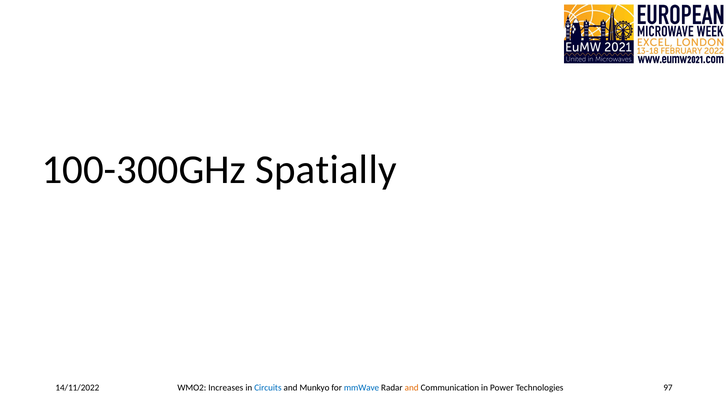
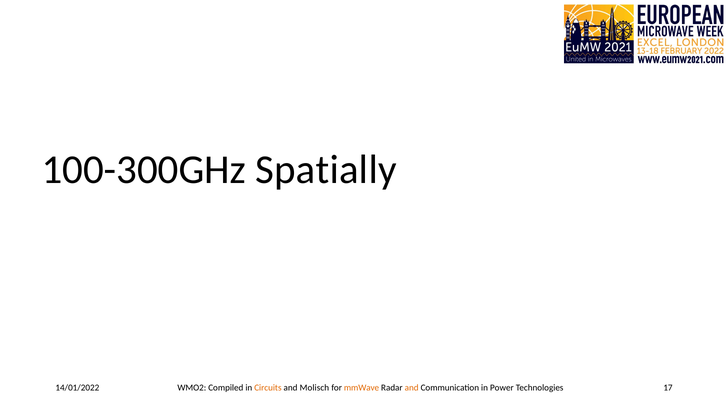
14/11/2022: 14/11/2022 -> 14/01/2022 (77, 387)
Increases: Increases -> Compiled (226, 387)
Circuits colour: blue -> orange (268, 387)
Munkyo: Munkyo -> Molisch (314, 387)
mmWave colour: blue -> orange (362, 387)
97: 97 -> 17 (668, 387)
